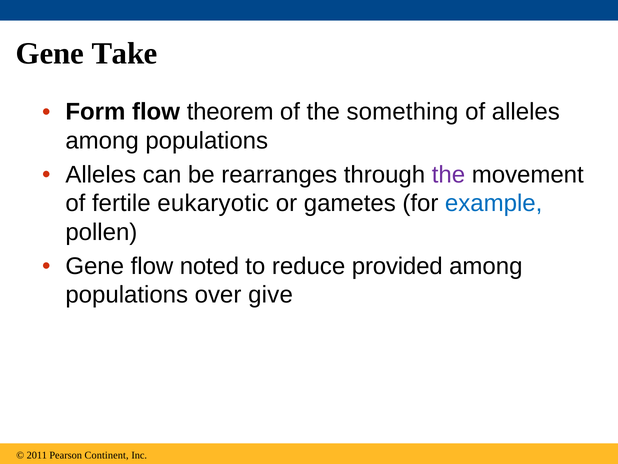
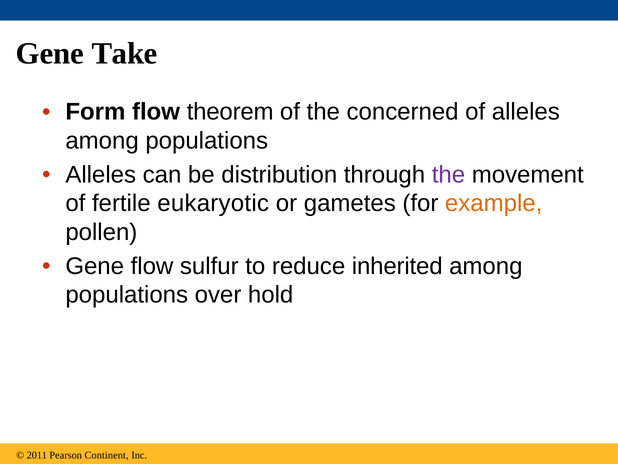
something: something -> concerned (403, 112)
rearranges: rearranges -> distribution (279, 174)
example colour: blue -> orange (494, 203)
noted: noted -> sulfur (209, 266)
provided: provided -> inherited (397, 266)
give: give -> hold (271, 295)
